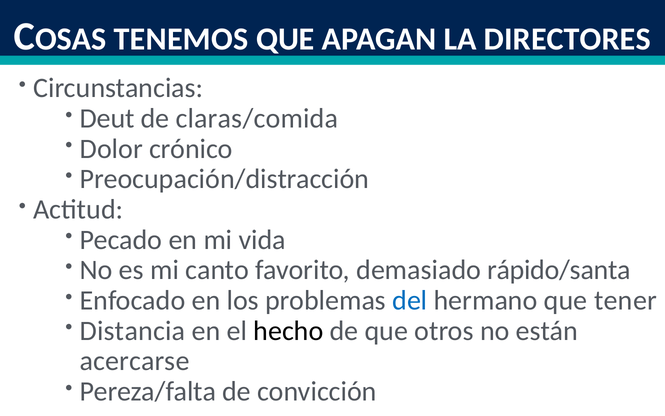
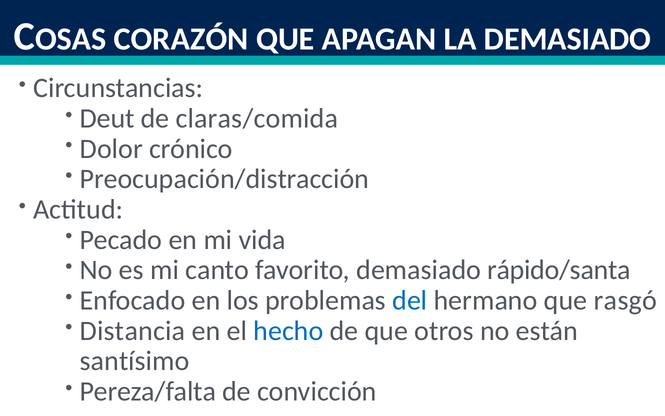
TENEMOS: TENEMOS -> CORAZÓN (181, 39)
LA DIRECTORES: DIRECTORES -> DEMASIADO (568, 39)
tener: tener -> rasgó (626, 300)
hecho colour: black -> blue (288, 331)
acercarse: acercarse -> santísimo (135, 361)
